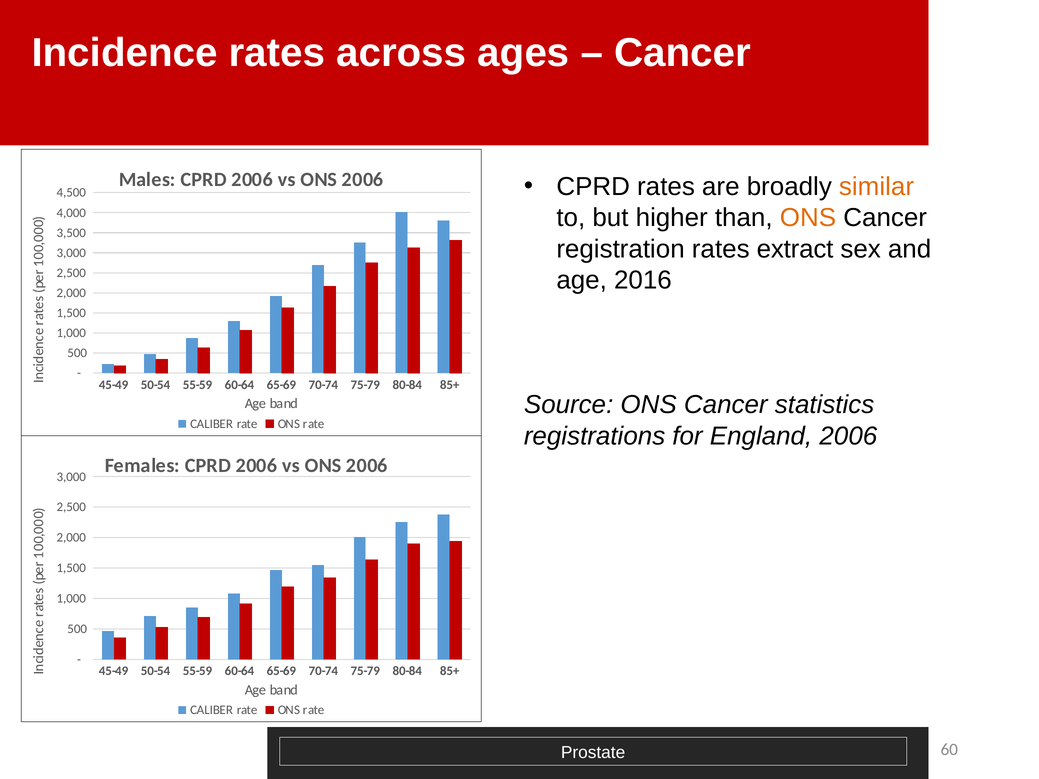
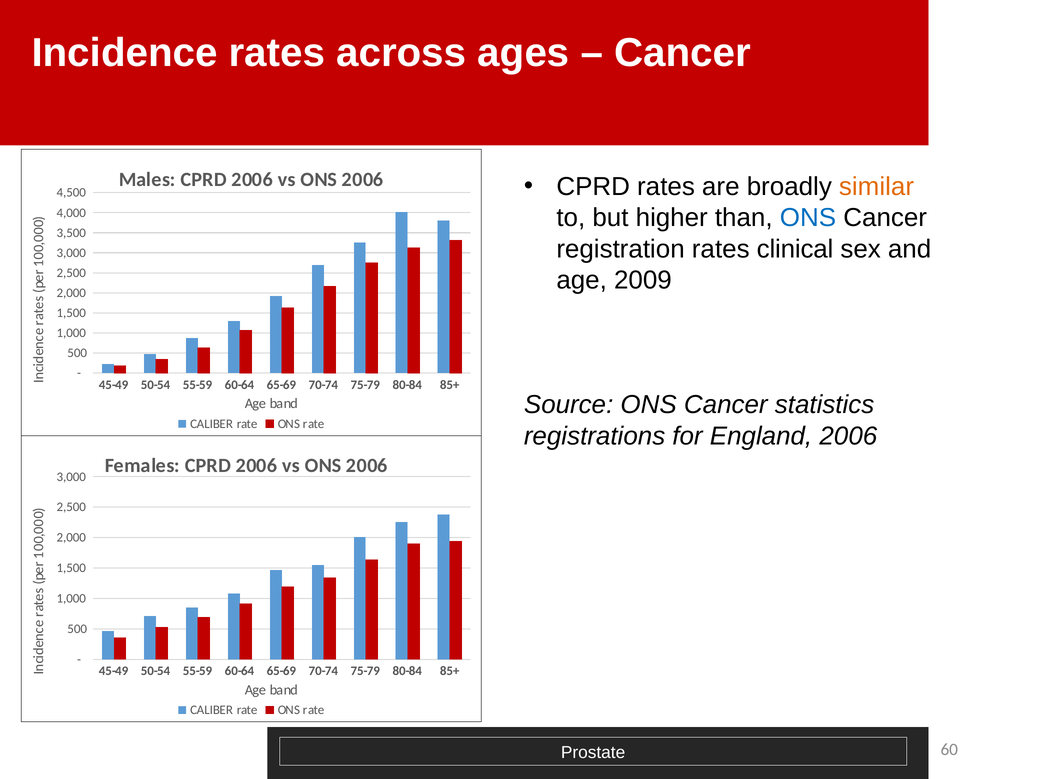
ONS colour: orange -> blue (808, 218)
extract: extract -> clinical (795, 249)
2016: 2016 -> 2009 (643, 280)
